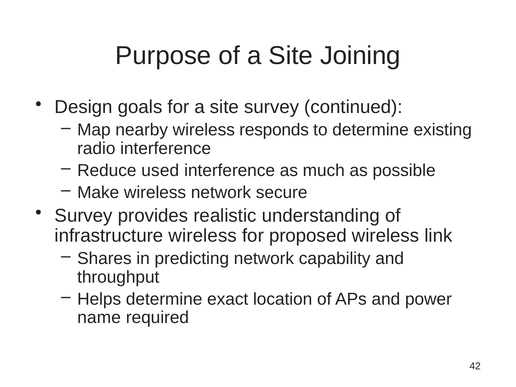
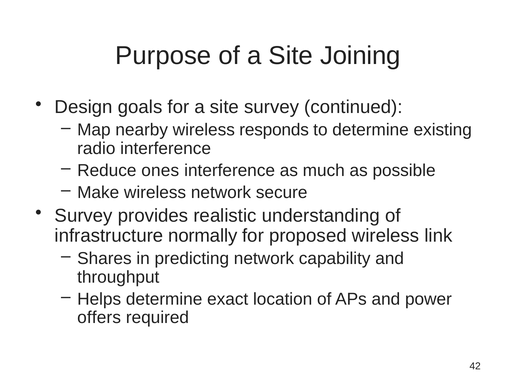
used: used -> ones (160, 170)
infrastructure wireless: wireless -> normally (203, 236)
name: name -> offers (99, 318)
